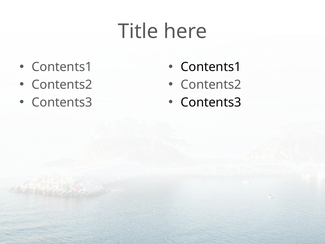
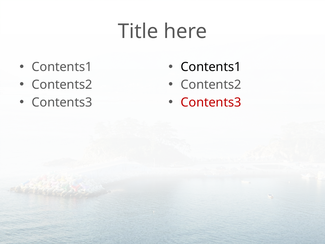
Contents3 colour: black -> red (211, 102)
